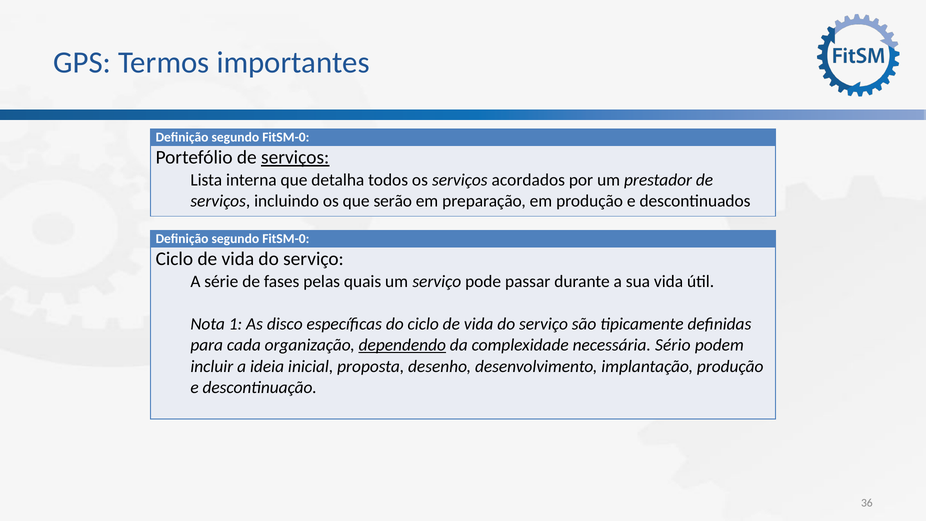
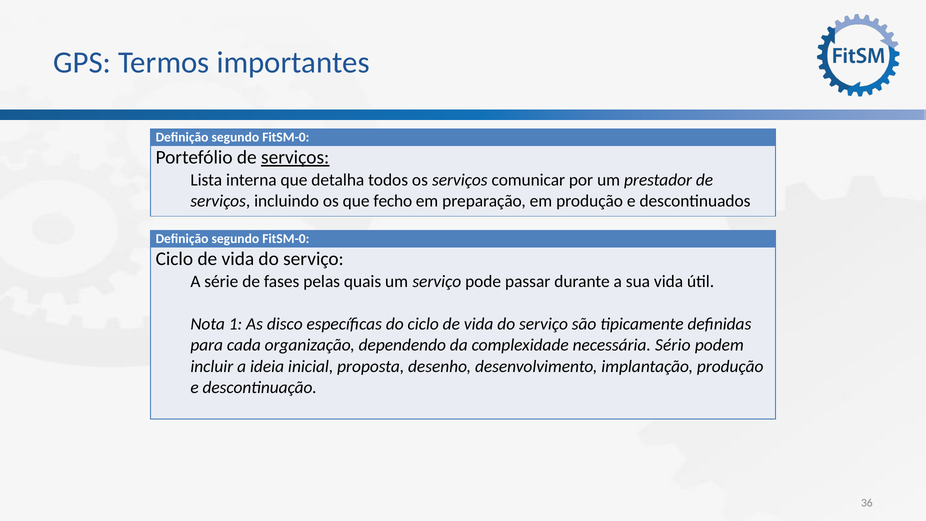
acordados: acordados -> comunicar (528, 180)
serão: serão -> fecho (393, 201)
dependendo underline: present -> none (402, 345)
